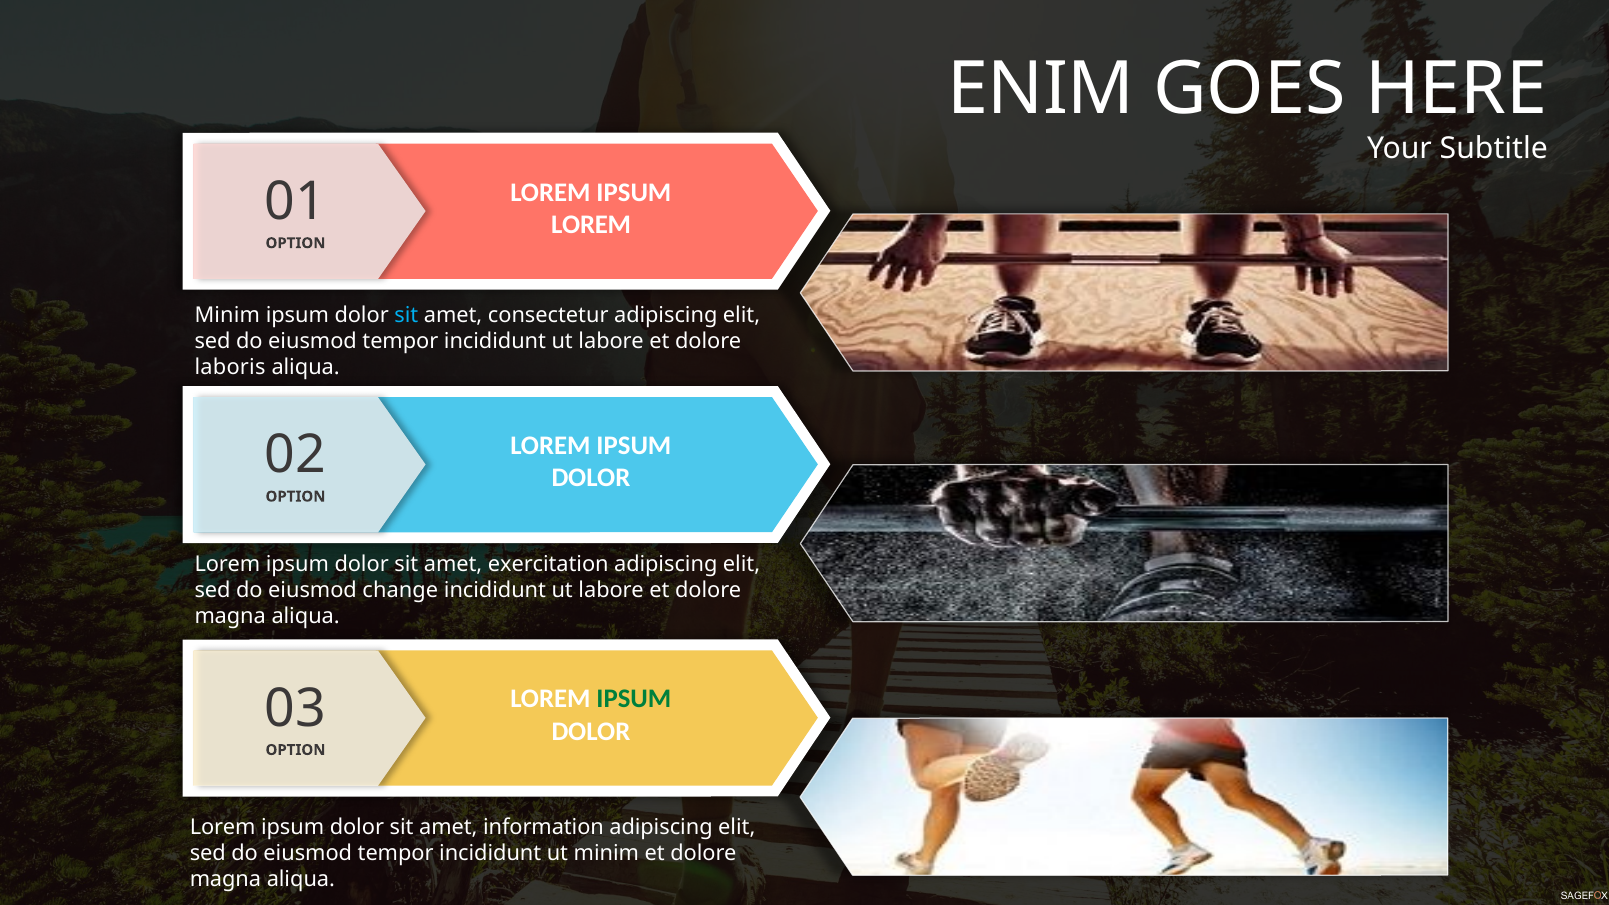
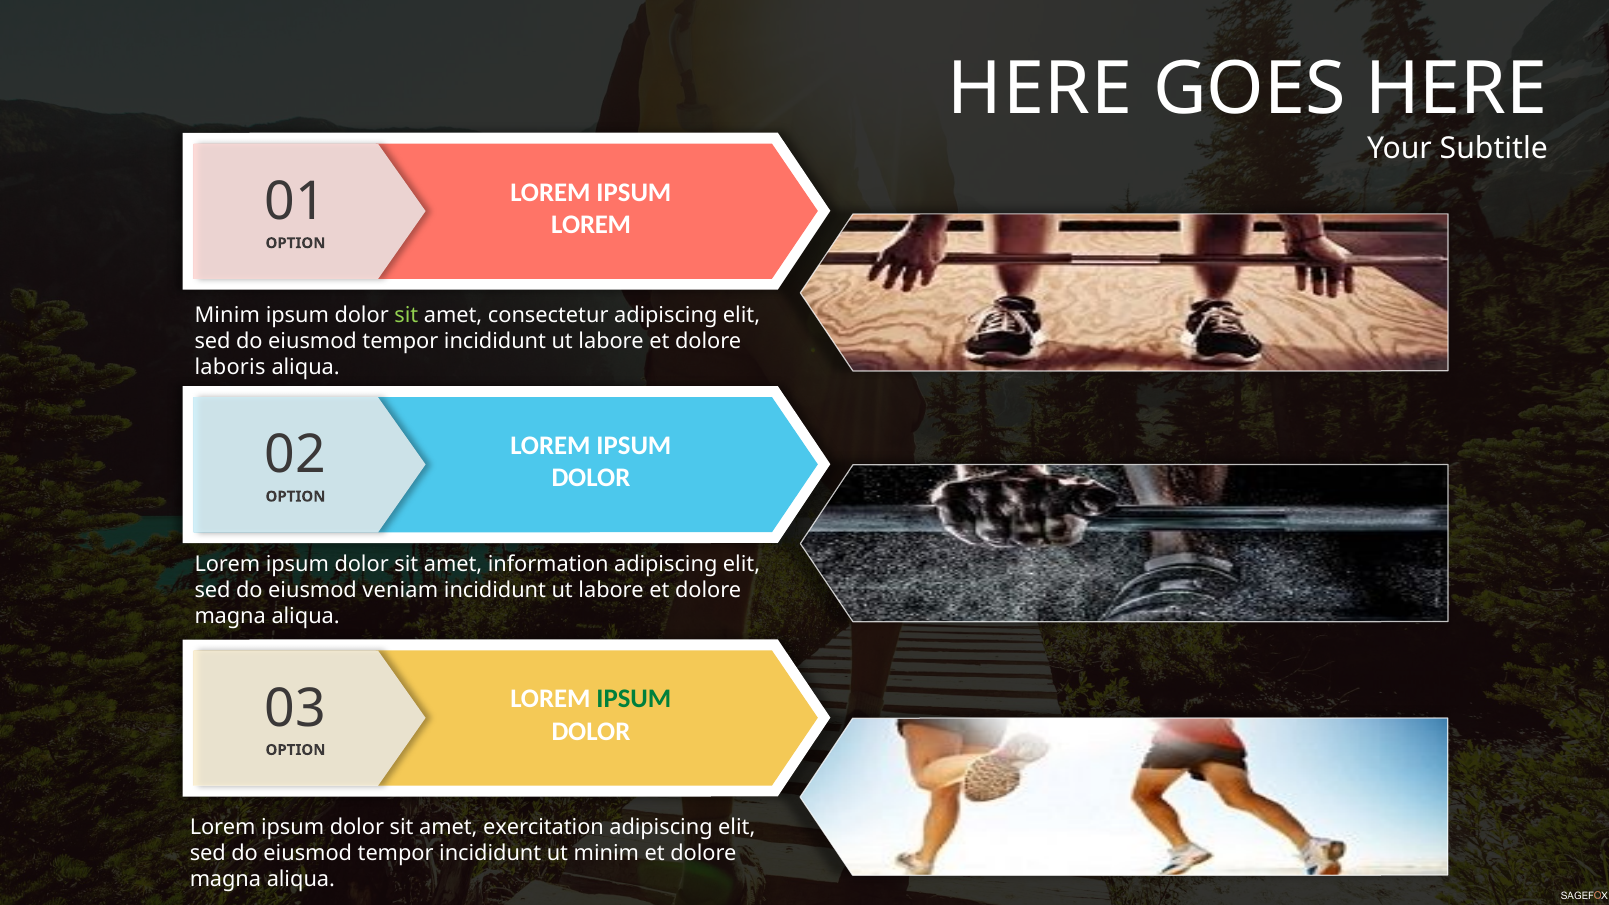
ENIM: ENIM -> HERE (1040, 89)
sit colour: light blue -> light green (406, 315)
exercitation: exercitation -> information (548, 564)
change: change -> veniam (400, 590)
information: information -> exercitation (543, 827)
